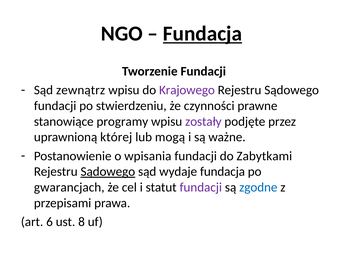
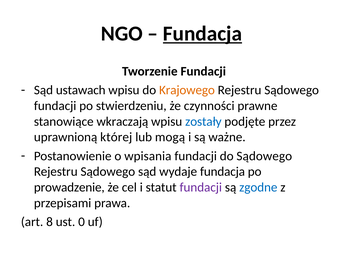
zewnątrz: zewnątrz -> ustawach (81, 90)
Krajowego colour: purple -> orange (187, 90)
programy: programy -> wkraczają (122, 122)
zostały colour: purple -> blue (203, 122)
do Zabytkami: Zabytkami -> Sądowego (264, 156)
Sądowego underline: present -> none (108, 172)
gwarancjach: gwarancjach -> prowadzenie (69, 187)
6: 6 -> 8 (50, 222)
8: 8 -> 0 (82, 222)
